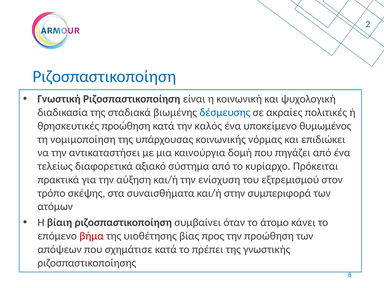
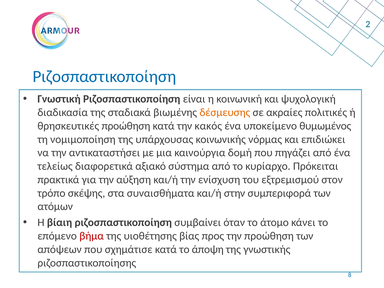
δέσμευσης colour: blue -> orange (225, 112)
καλός: καλός -> κακός (208, 126)
πρέπει: πρέπει -> άποψη (208, 249)
